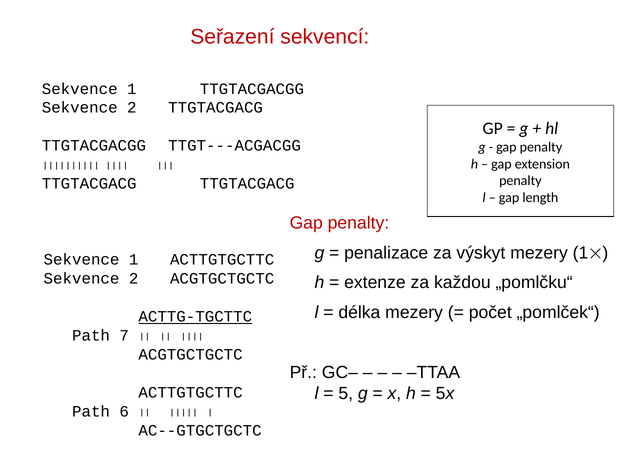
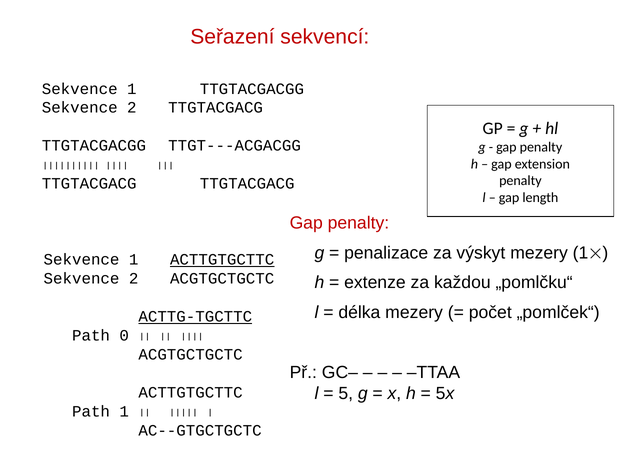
ACTTGTGCTTC underline: none -> present (222, 260)
7: 7 -> 0 (124, 336)
Path 6: 6 -> 1 (124, 411)
